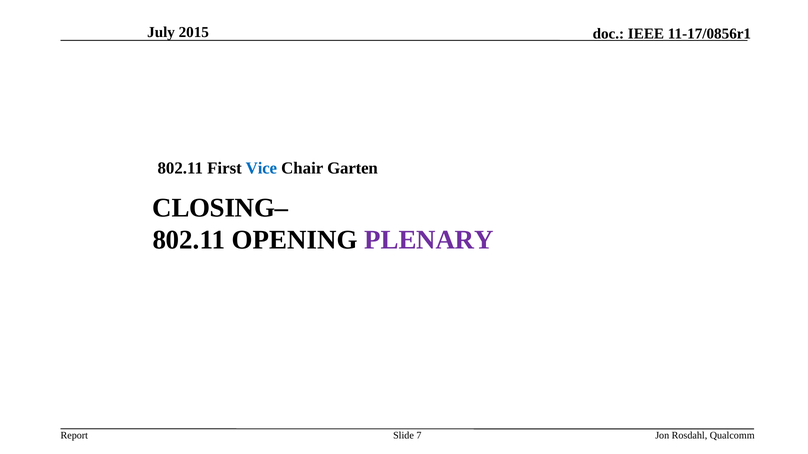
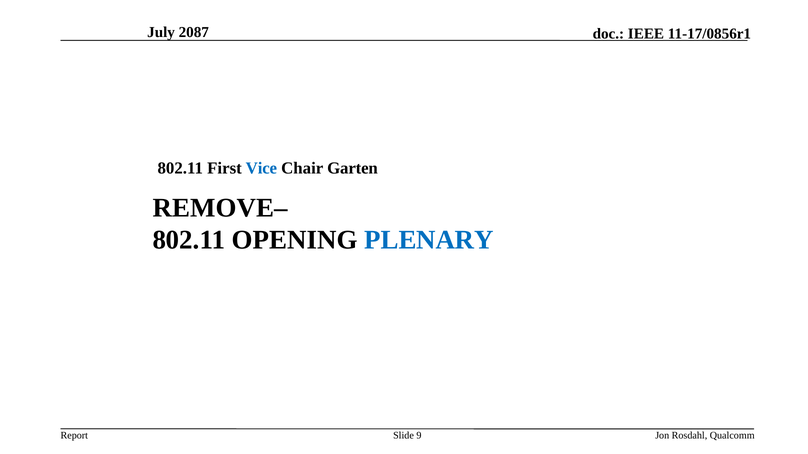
2015: 2015 -> 2087 (194, 32)
CLOSING–: CLOSING– -> REMOVE– (220, 208)
PLENARY colour: purple -> blue (429, 240)
7: 7 -> 9 (419, 436)
